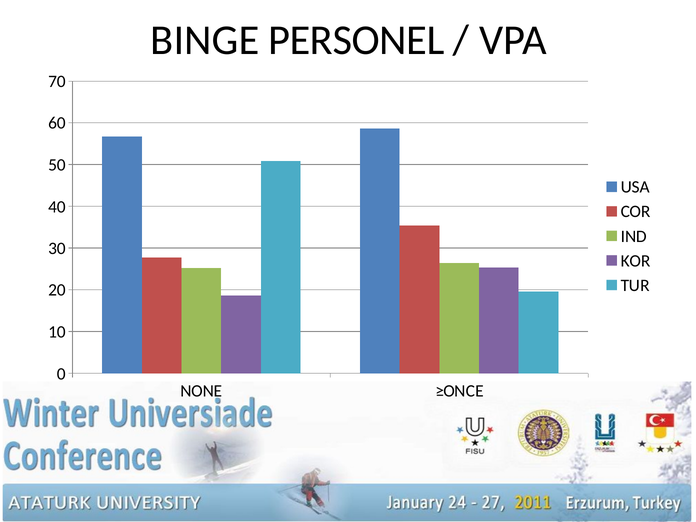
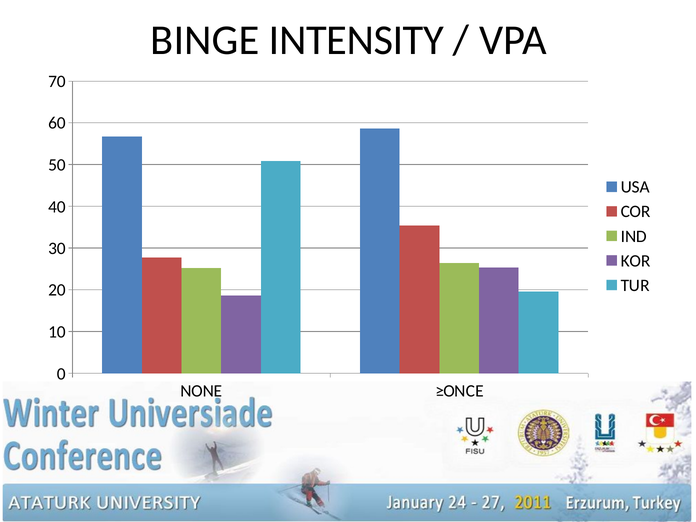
PERSONEL: PERSONEL -> INTENSITY (356, 40)
